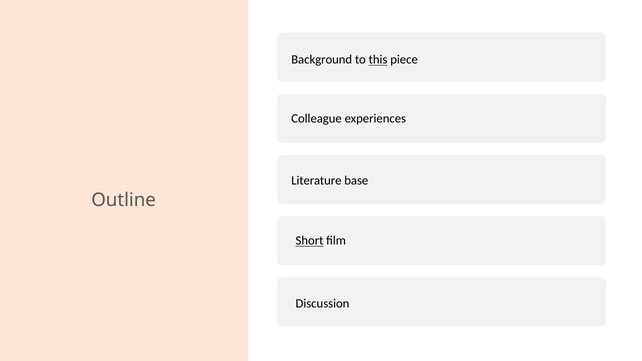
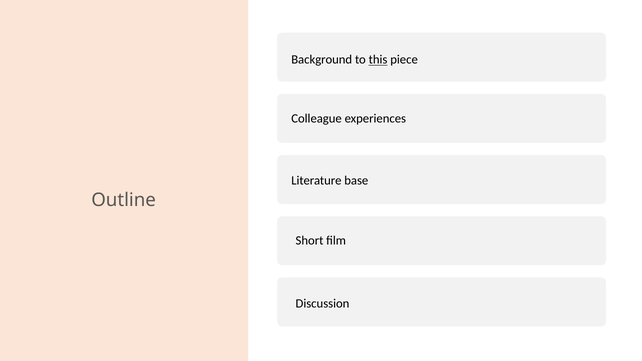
Short underline: present -> none (310, 241)
